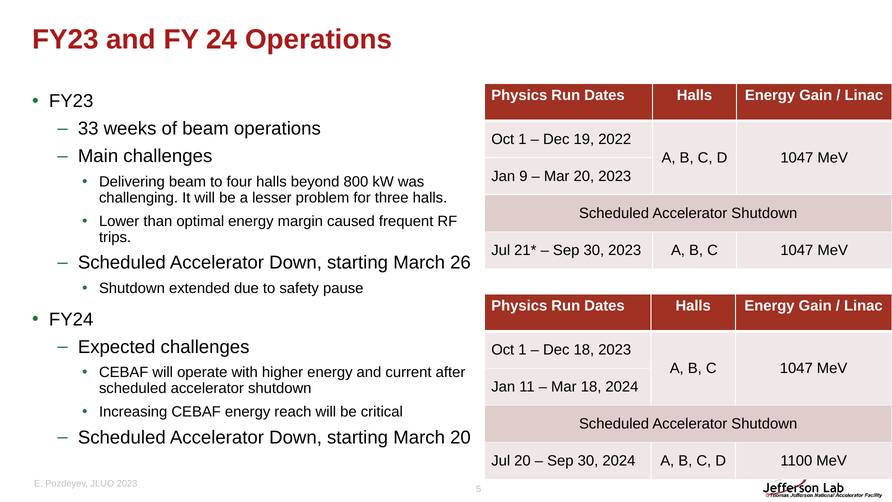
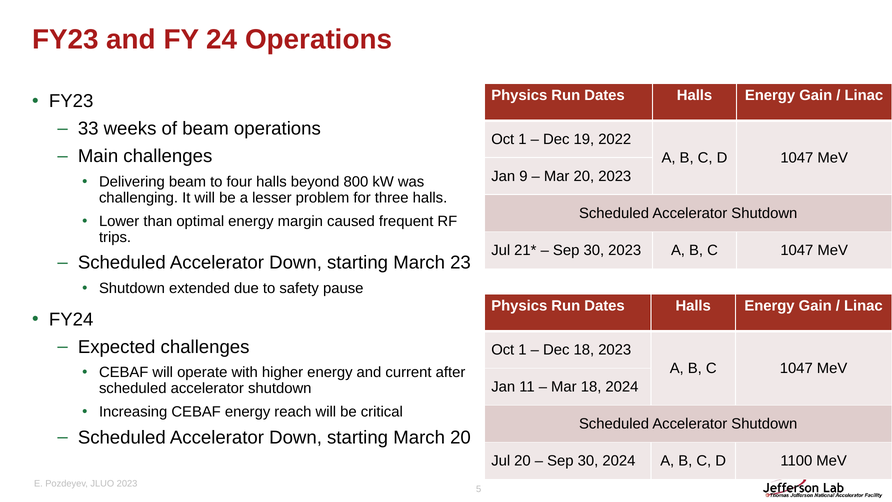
26: 26 -> 23 (460, 263)
